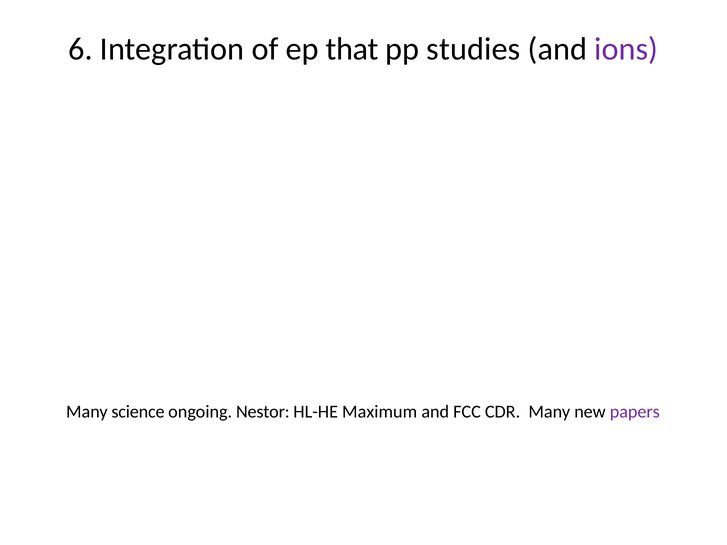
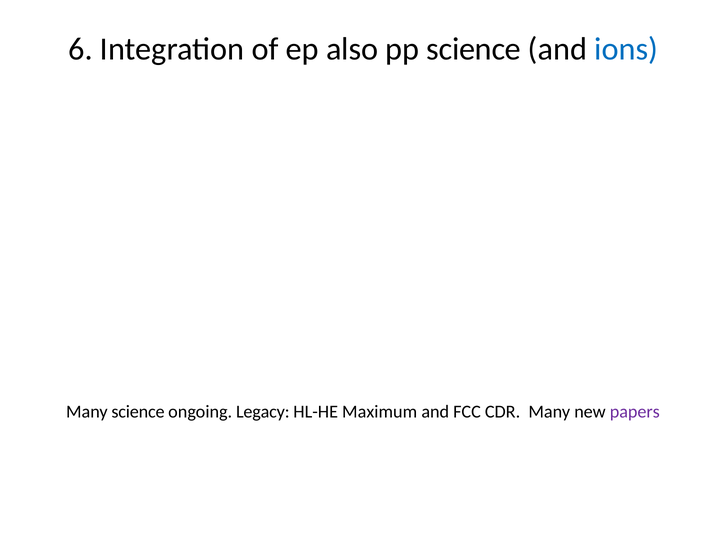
that: that -> also (352, 49)
pp studies: studies -> science (474, 49)
ions colour: purple -> blue (626, 49)
Nestor: Nestor -> Legacy (263, 412)
